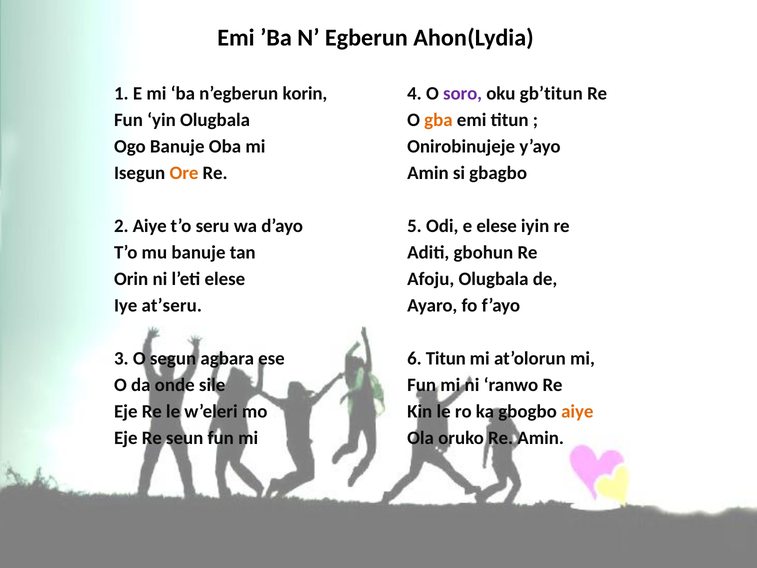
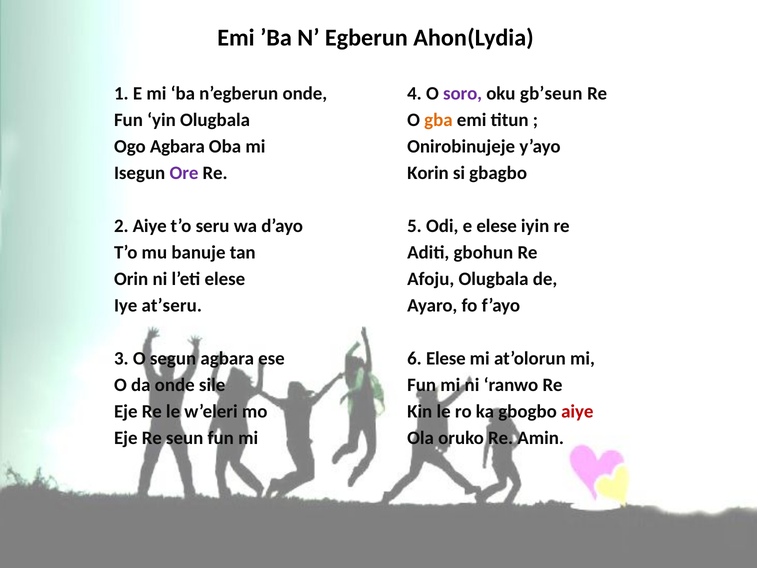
n’egberun korin: korin -> onde (305, 93)
gb’titun: gb’titun -> gb’seun (551, 93)
Ogo Banuje: Banuje -> Agbara (177, 146)
Ore colour: orange -> purple (184, 173)
Amin: Amin -> Korin (428, 173)
6 Titun: Titun -> Elese (446, 358)
aiye colour: orange -> red (577, 411)
